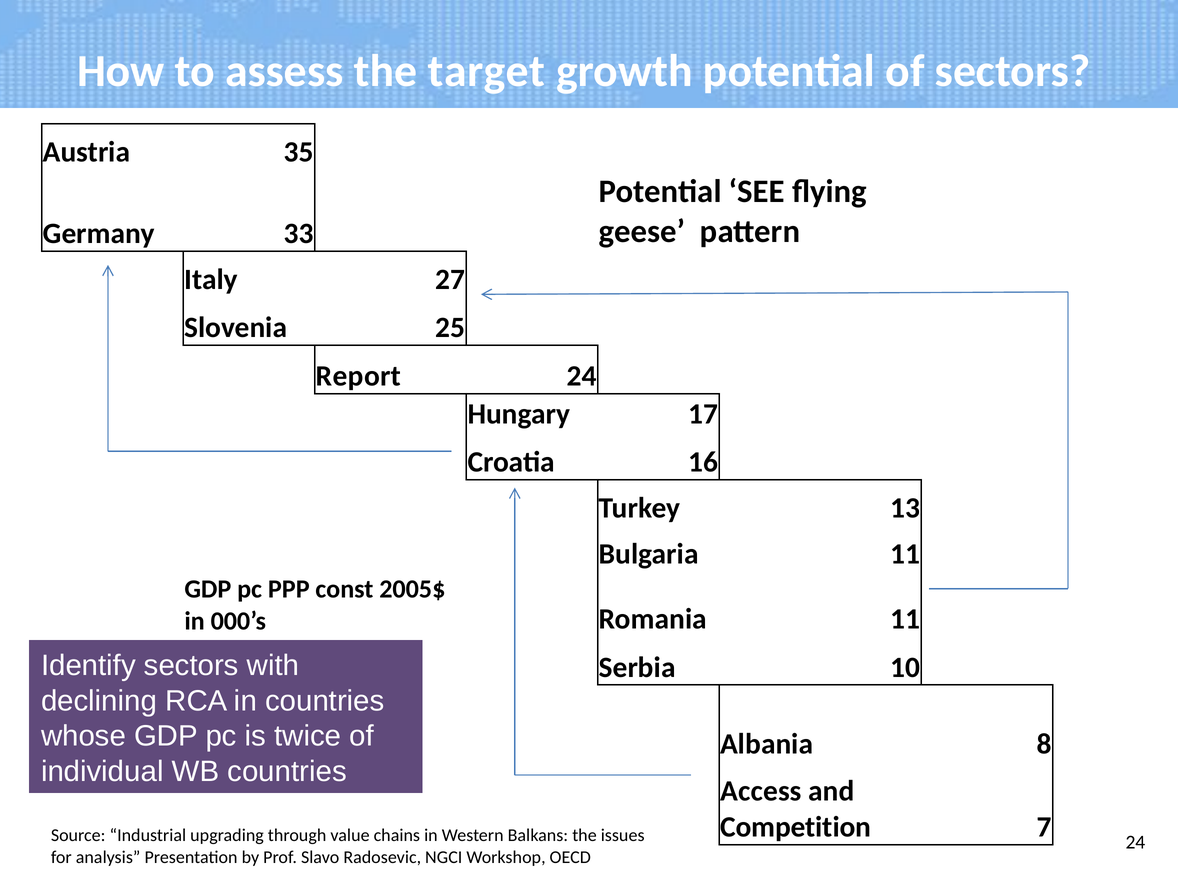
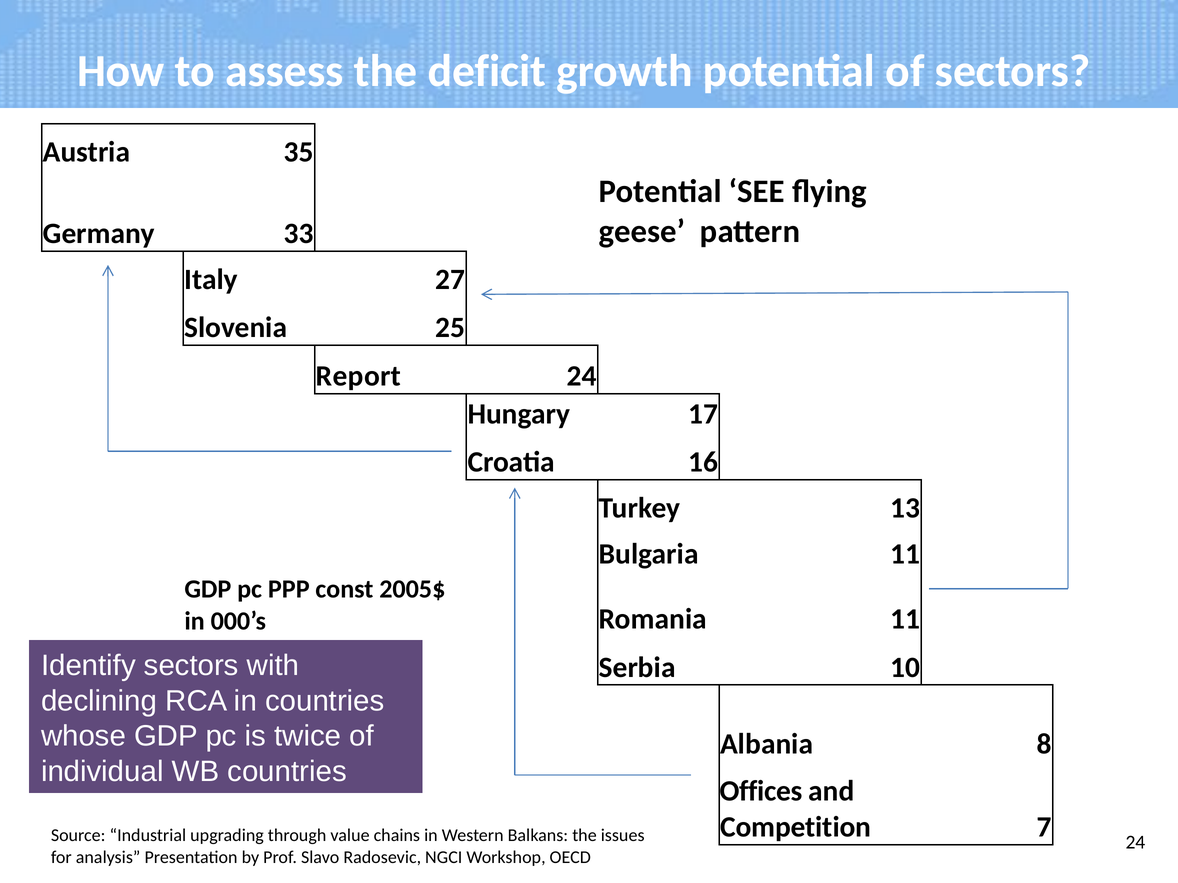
target: target -> deficit (487, 71)
Access: Access -> Offices (761, 792)
